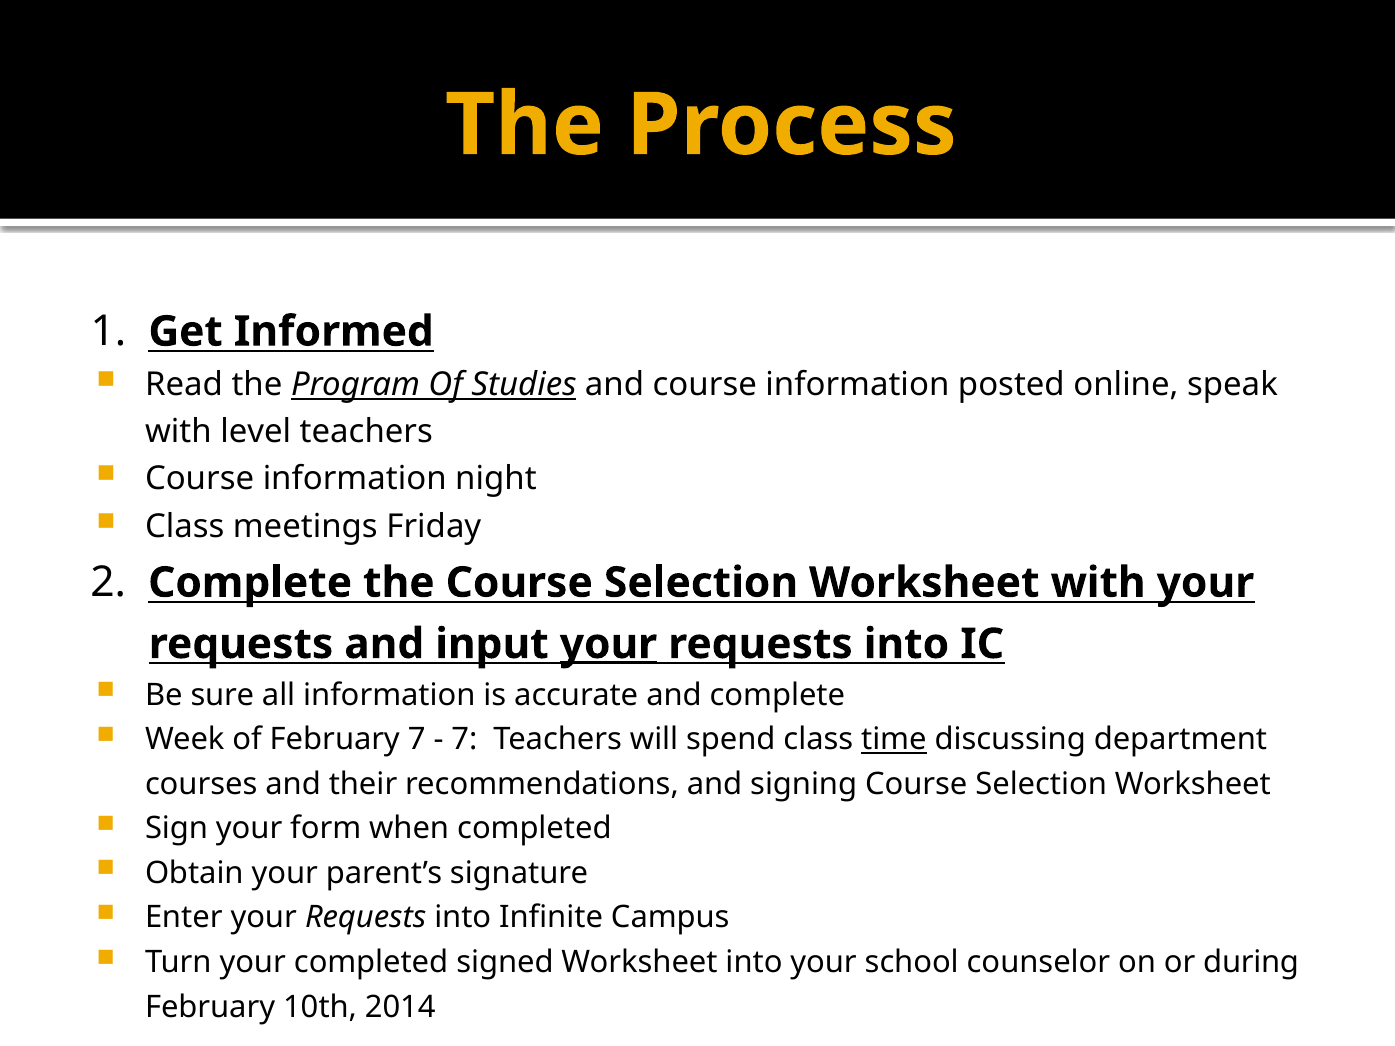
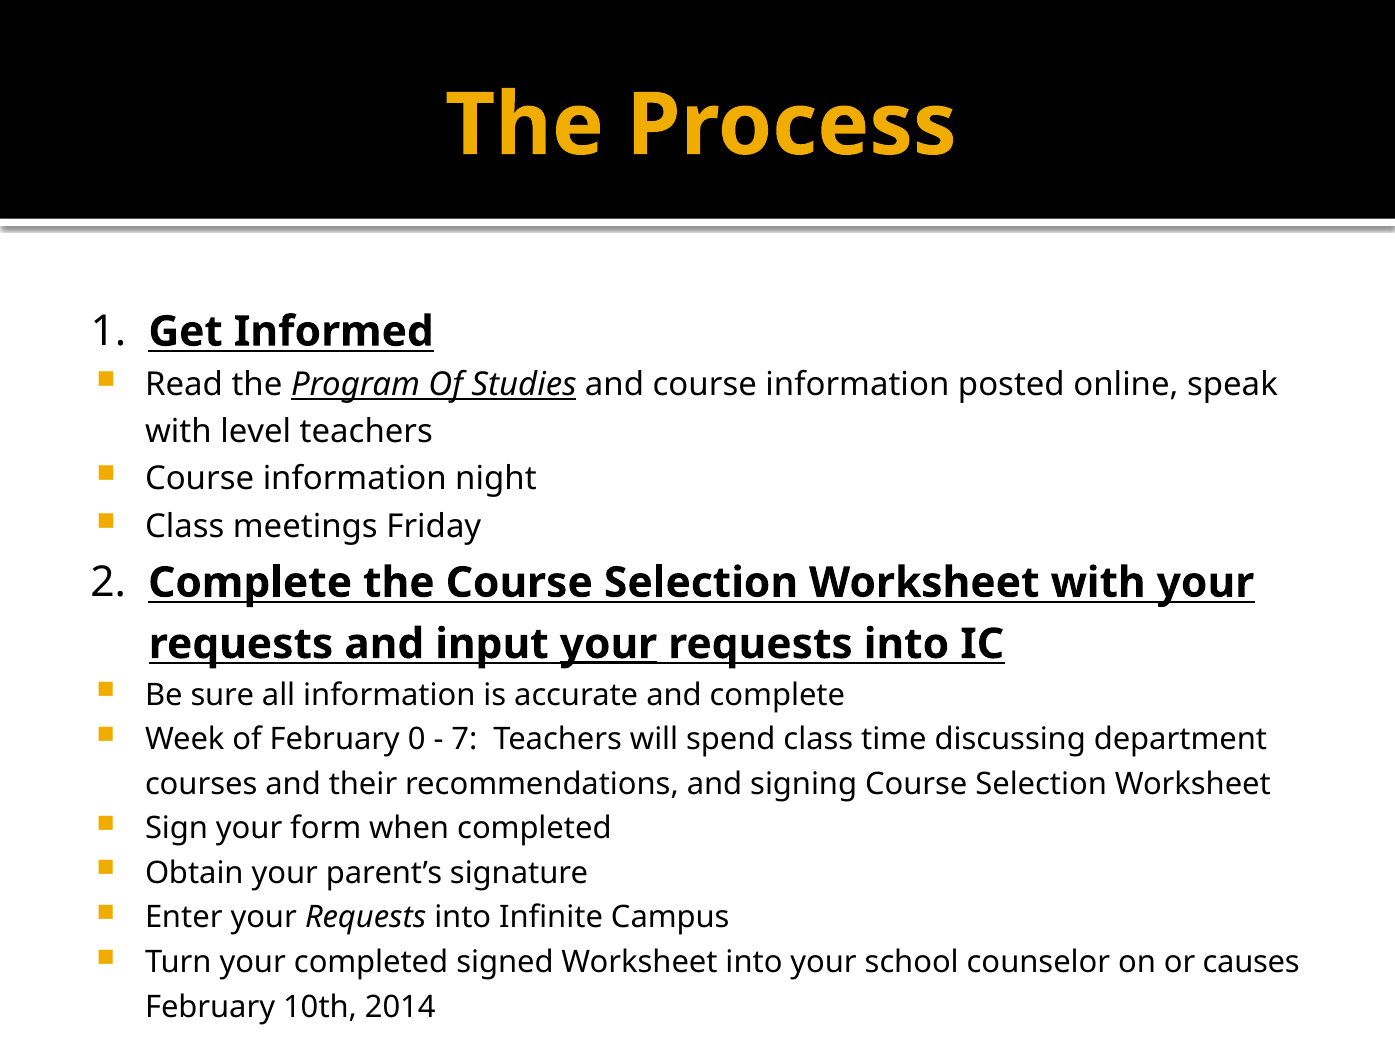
February 7: 7 -> 0 (417, 740)
time underline: present -> none (894, 740)
during: during -> causes (1251, 963)
